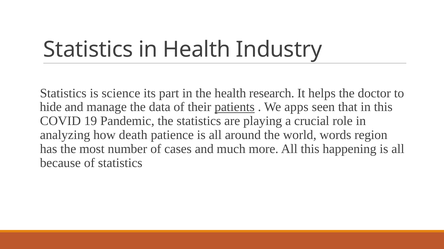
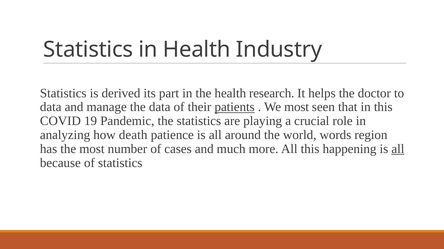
science: science -> derived (121, 93)
hide: hide -> data (51, 107)
We apps: apps -> most (297, 107)
all underline: none -> present (398, 149)
